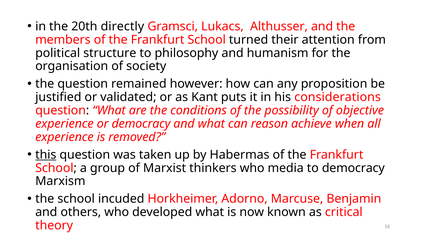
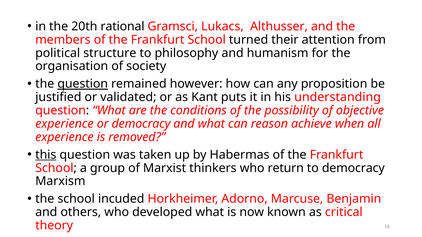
directly: directly -> rational (123, 26)
question underline: none -> present (83, 84)
considerations: considerations -> understanding (338, 97)
media: media -> return (286, 168)
